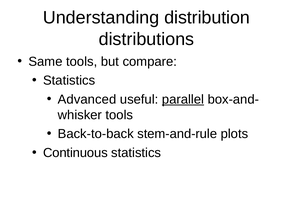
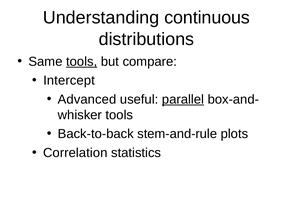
distribution: distribution -> continuous (207, 18)
tools underline: none -> present (82, 61)
Statistics: Statistics -> Intercept (69, 80)
Continuous: Continuous -> Correlation (75, 153)
